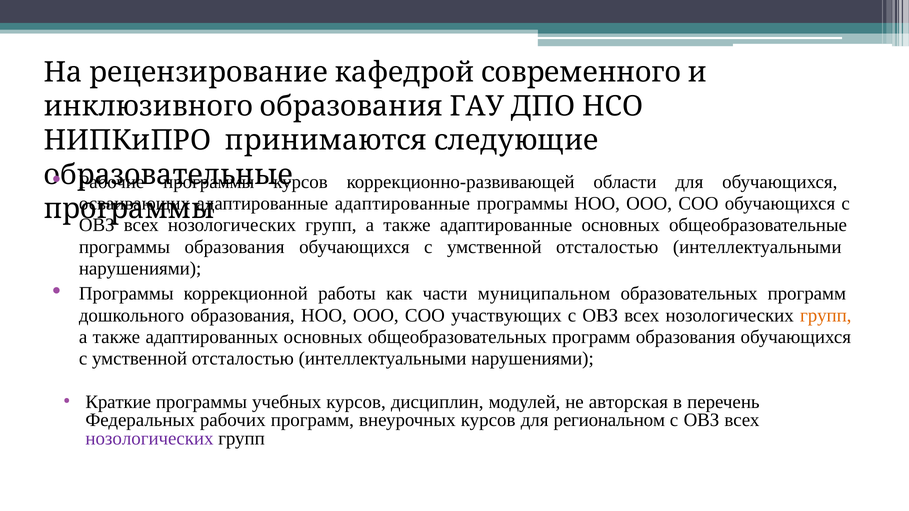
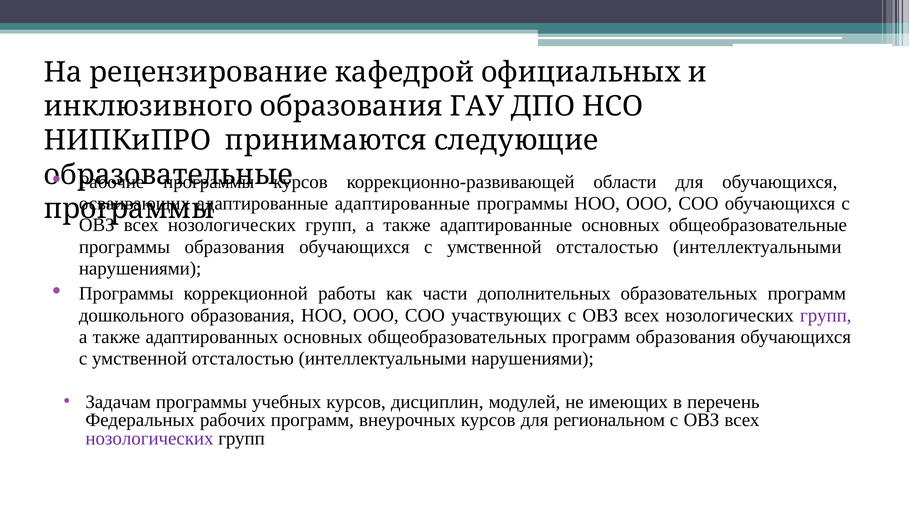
современного: современного -> официальных (581, 73)
муниципальном: муниципальном -> дополнительных (544, 294)
групп colour: orange -> purple (826, 315)
Краткие: Краткие -> Задачам (118, 402)
авторская: авторская -> имеющих (628, 402)
